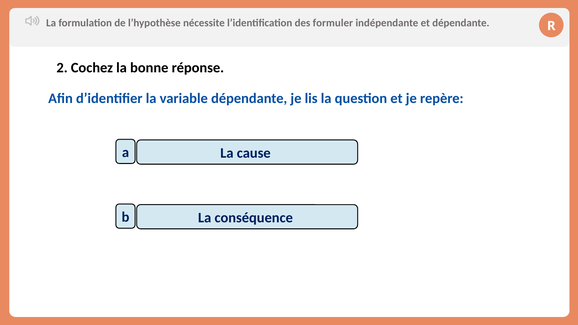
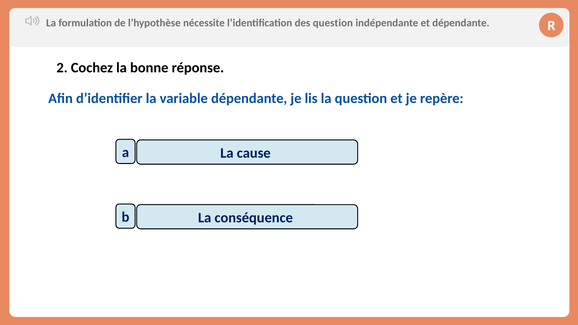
des formuler: formuler -> question (333, 23)
